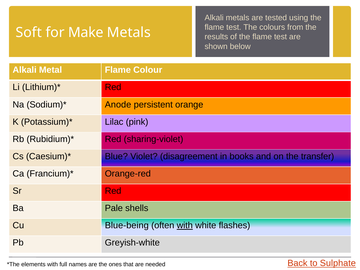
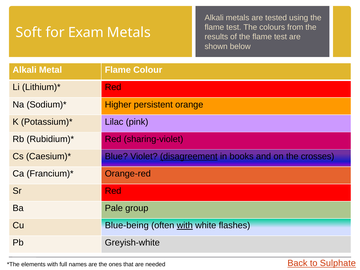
Make: Make -> Exam (86, 32)
Anode: Anode -> Higher (118, 105)
disagreement underline: none -> present (189, 156)
transfer: transfer -> crosses (318, 156)
shells: shells -> group (137, 208)
